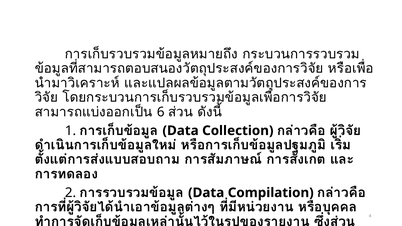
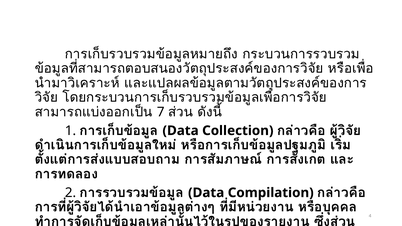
6: 6 -> 7 (161, 112)
